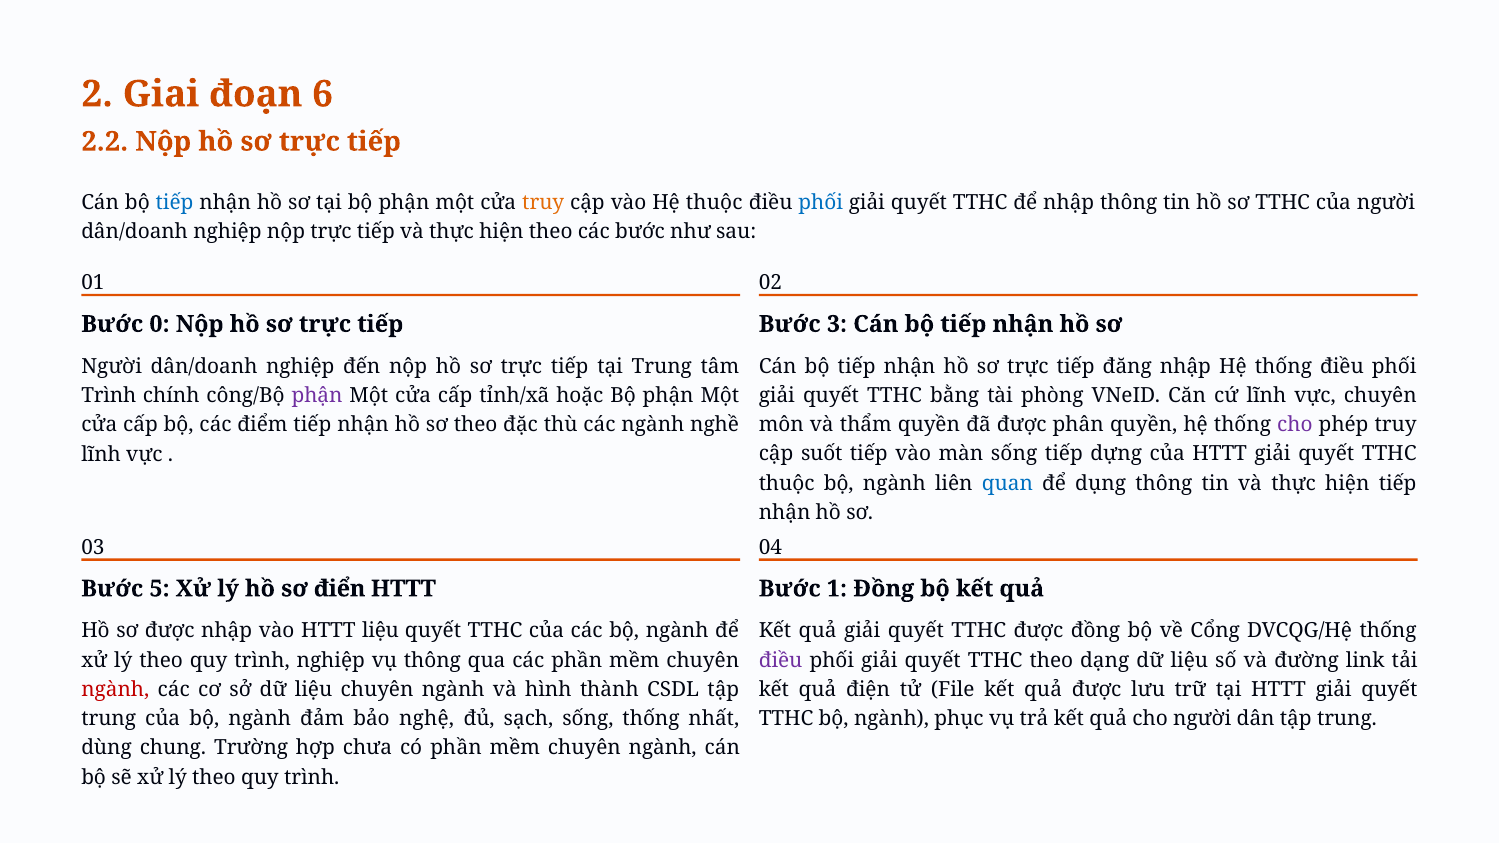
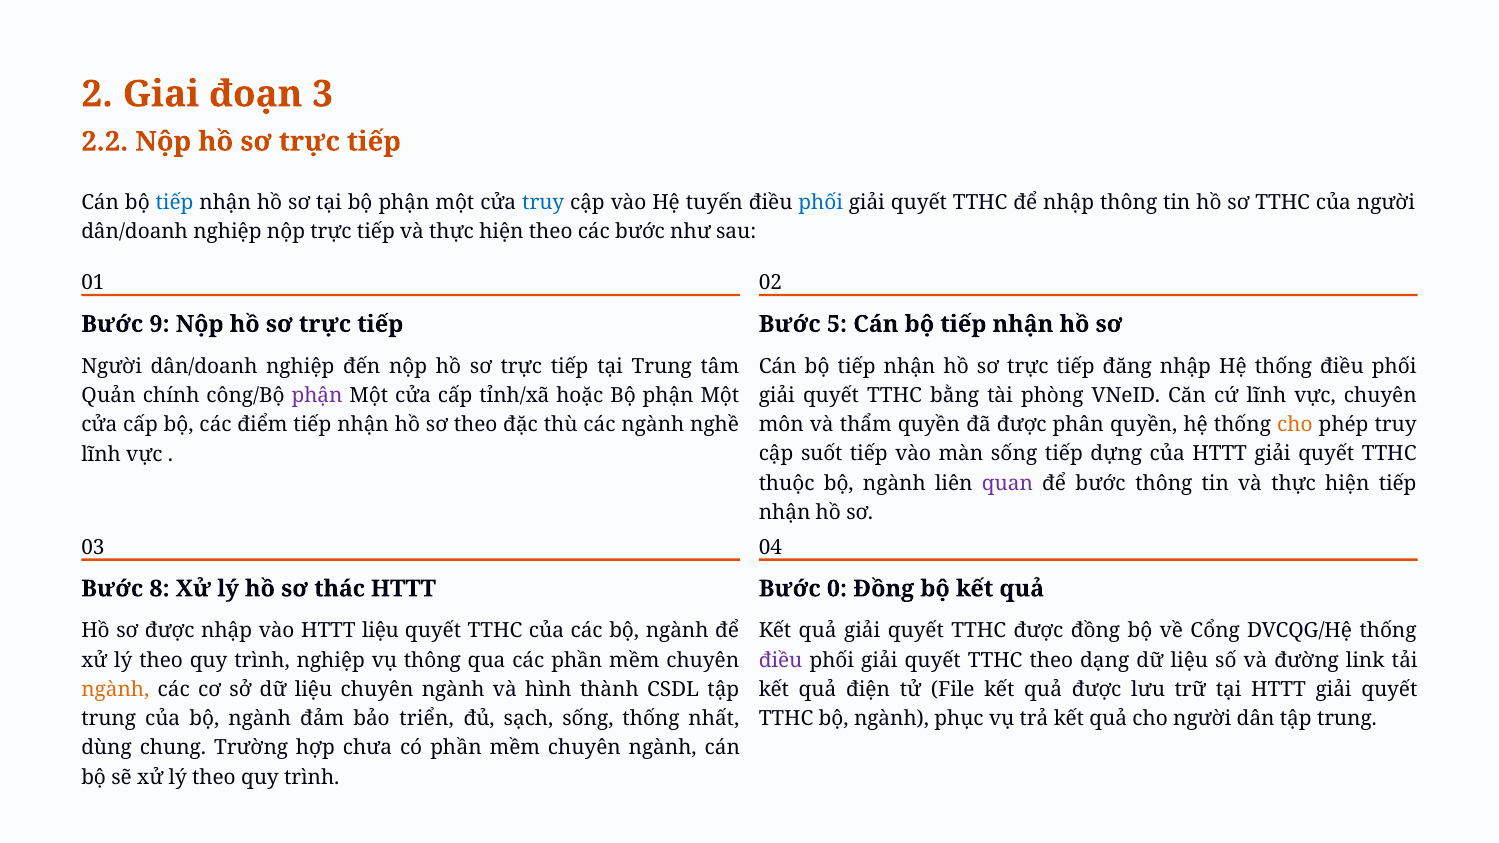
6: 6 -> 3 (323, 94)
truy colour: orange -> blue (543, 203)
Hệ thuộc: thuộc -> tuyến (714, 203)
0: 0 -> 9 (159, 324)
3: 3 -> 5 (837, 324)
Trình: Trình -> Quản (109, 396)
cho colour: purple -> orange (1295, 425)
quan colour: blue -> purple (1007, 484)
để dụng: dụng -> bước (1101, 484)
5: 5 -> 8 (159, 589)
điển: điển -> thác (340, 589)
1: 1 -> 0 (837, 589)
ngành colour: red -> orange (115, 690)
nghệ: nghệ -> triển (427, 719)
